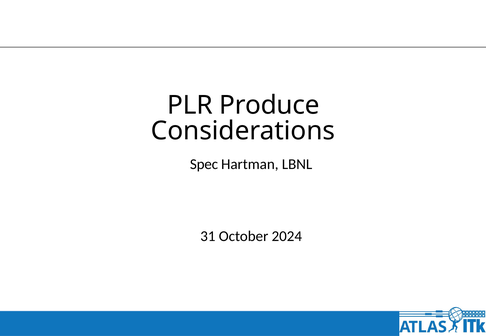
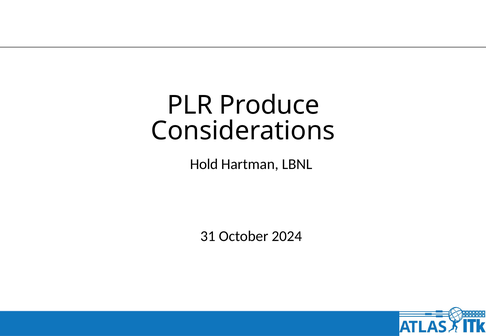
Spec: Spec -> Hold (204, 165)
